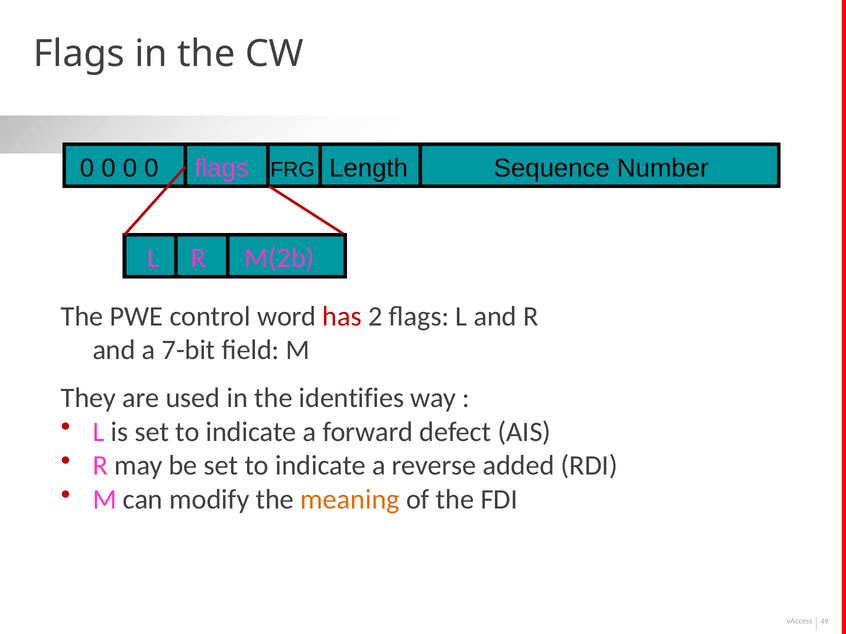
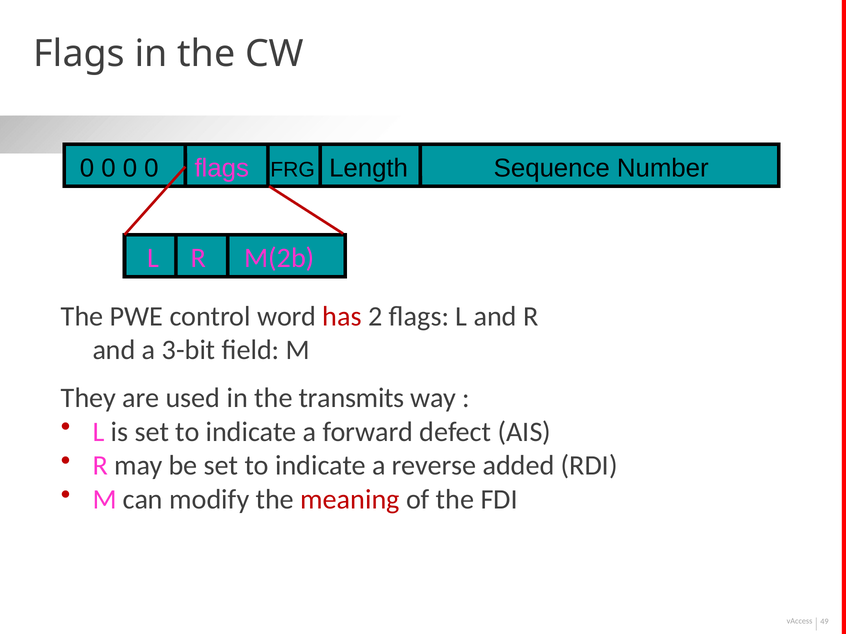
7-bit: 7-bit -> 3-bit (189, 350)
identifies: identifies -> transmits (352, 398)
meaning colour: orange -> red (350, 500)
